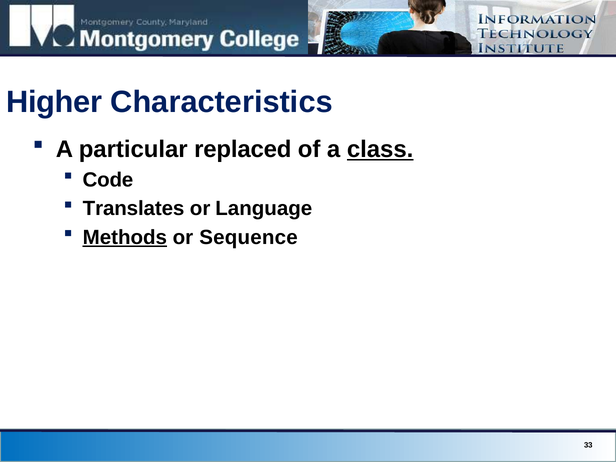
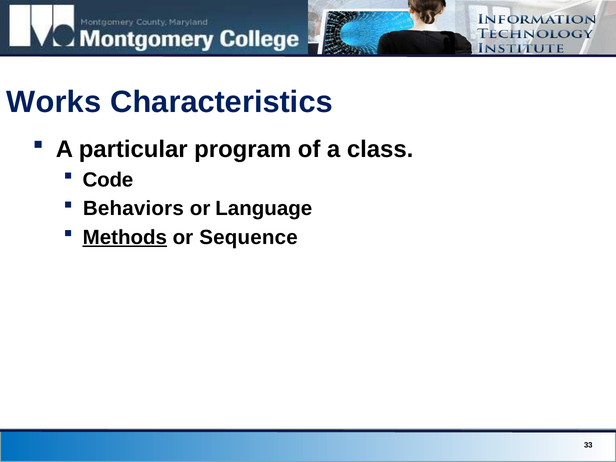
Higher: Higher -> Works (54, 102)
replaced: replaced -> program (243, 149)
class underline: present -> none (380, 149)
Translates: Translates -> Behaviors (133, 209)
